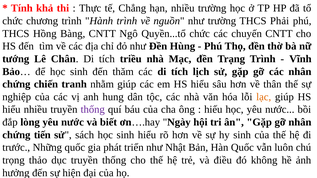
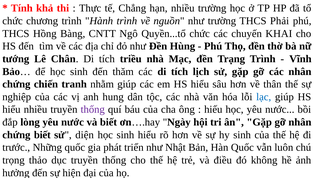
chuyến CNTT: CNTT -> KHAI (279, 34)
lạc colour: orange -> blue (264, 97)
chứng tiến: tiến -> biết (42, 135)
sách: sách -> diện (85, 135)
